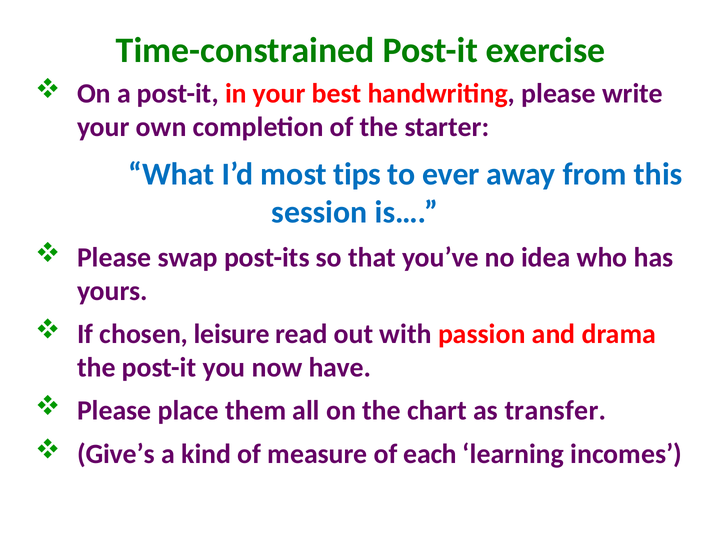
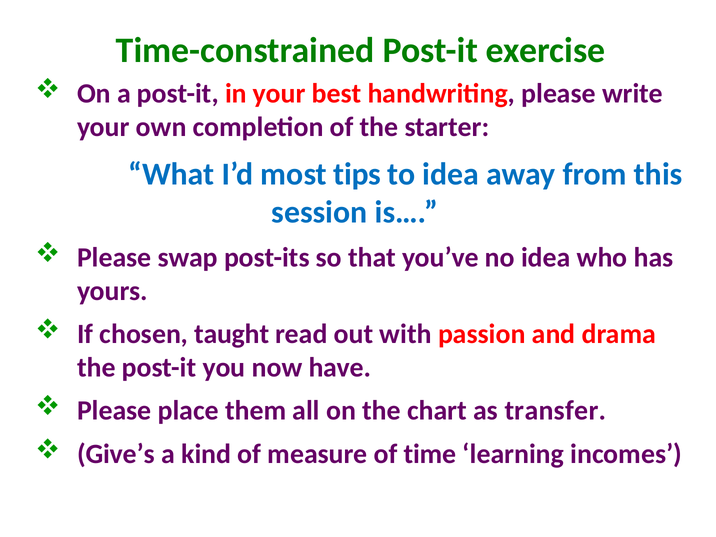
to ever: ever -> idea (451, 174)
leisure: leisure -> taught (232, 334)
each: each -> time (430, 454)
